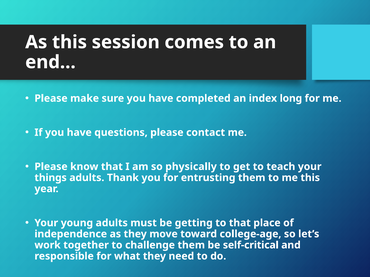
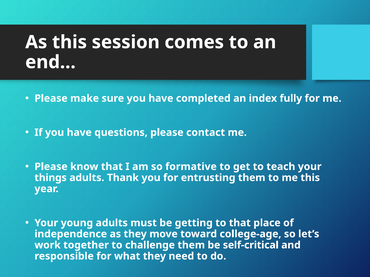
long: long -> fully (291, 99)
physically: physically -> formative (191, 167)
